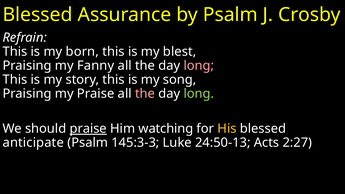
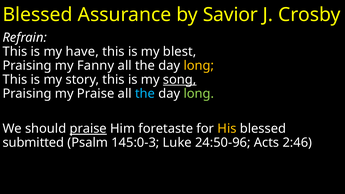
by Psalm: Psalm -> Savior (230, 15)
born: born -> have (82, 52)
long colour: pink -> yellow (199, 66)
song underline: none -> present (180, 80)
the colour: pink -> light blue (145, 94)
watching: watching -> foretaste (166, 129)
anticipate: anticipate -> submitted (33, 143)
145:3-3: 145:3-3 -> 145:0-3 (135, 143)
24:50-13: 24:50-13 -> 24:50-96 (223, 143)
2:27: 2:27 -> 2:46 (297, 143)
